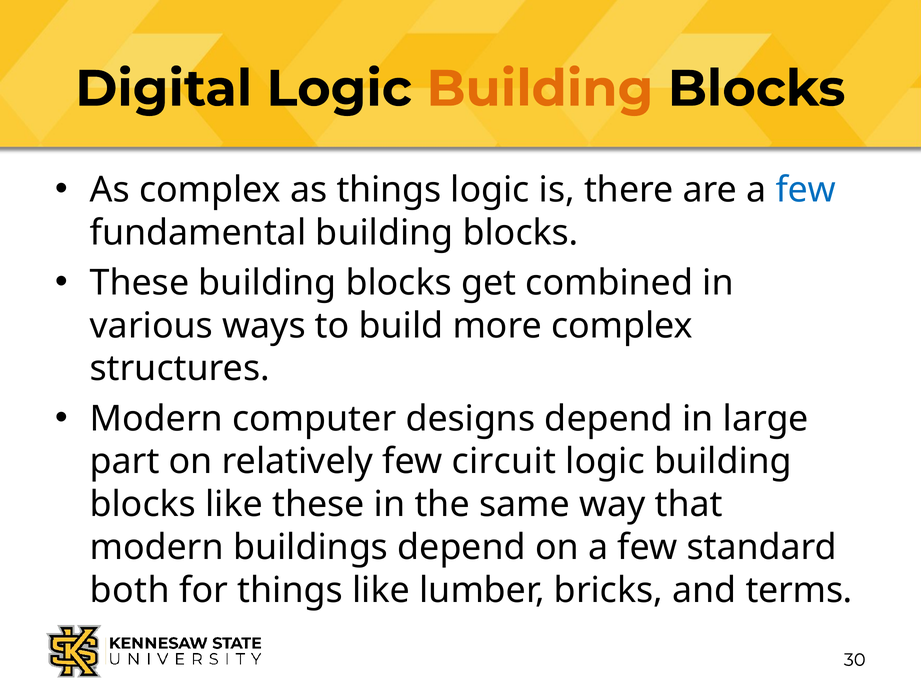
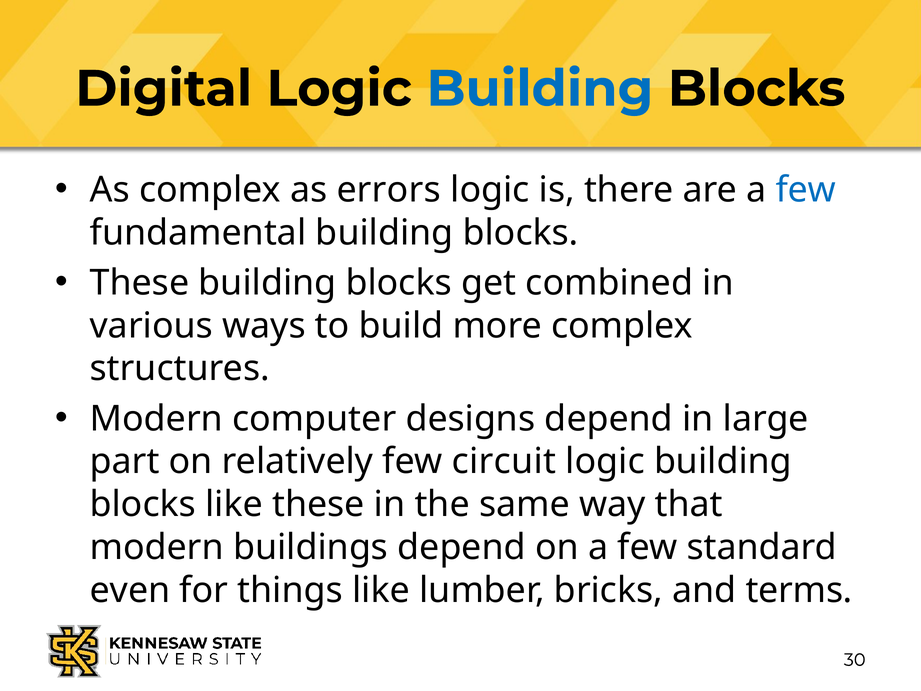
Building colour: orange -> blue (540, 89)
as things: things -> errors (389, 190)
both: both -> even (130, 590)
